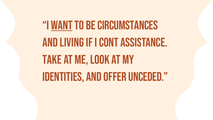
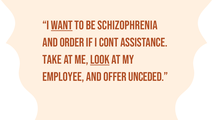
circumstances: circumstances -> schizophrenia (127, 25)
living: living -> order (72, 42)
look underline: none -> present (100, 60)
identities: identities -> employee (63, 77)
